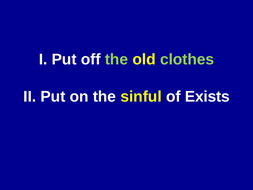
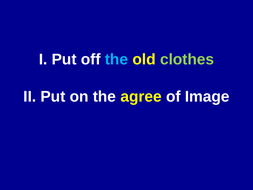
the colour: light green -> light blue (116, 59)
sinful: sinful -> agree (141, 96)
Exists: Exists -> Image (207, 96)
